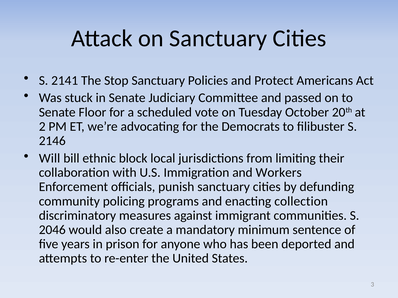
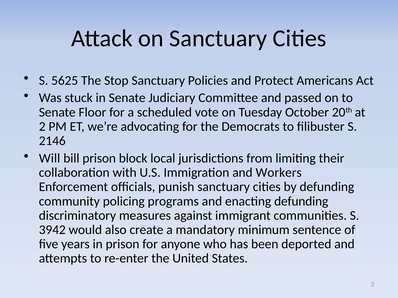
2141: 2141 -> 5625 (65, 81)
bill ethnic: ethnic -> prison (99, 159)
enacting collection: collection -> defunding (301, 201)
2046: 2046 -> 3942 (52, 230)
